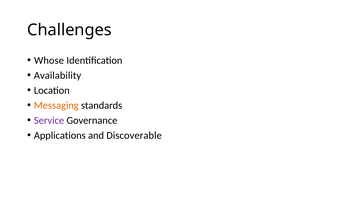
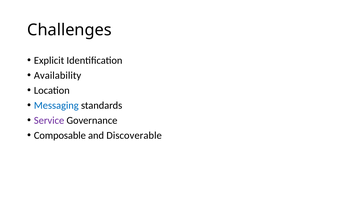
Whose: Whose -> Explicit (49, 60)
Messaging colour: orange -> blue (56, 105)
Applications: Applications -> Composable (60, 135)
